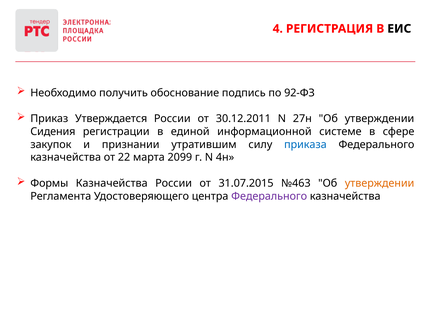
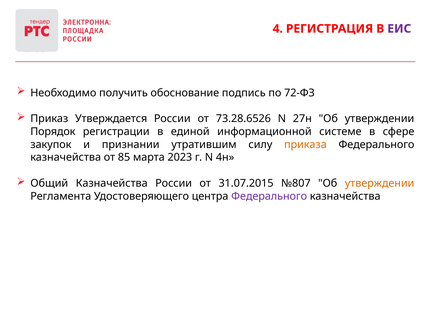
ЕИС colour: black -> purple (399, 29)
92-ФЗ: 92-ФЗ -> 72-ФЗ (299, 93)
30.12.2011: 30.12.2011 -> 73.28.6526 (243, 119)
Сидения: Сидения -> Порядок (53, 132)
приказа colour: blue -> orange (305, 145)
22: 22 -> 85 (124, 158)
2099: 2099 -> 2023 (180, 158)
Формы: Формы -> Общий (49, 183)
№463: №463 -> №807 (296, 183)
